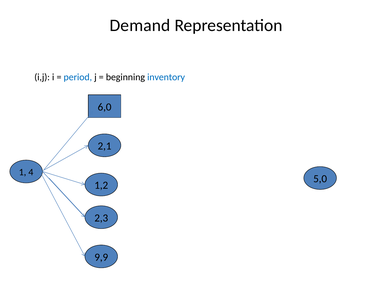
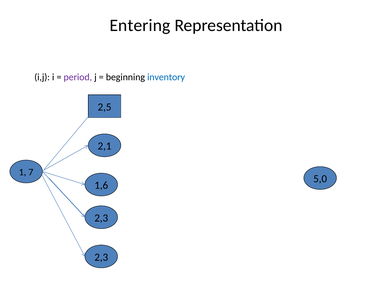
Demand: Demand -> Entering (140, 25)
period colour: blue -> purple (78, 77)
6,0: 6,0 -> 2,5 (105, 107)
4: 4 -> 7 (31, 172)
1,2: 1,2 -> 1,6 (101, 185)
9,9: 9,9 -> 2,3 (101, 257)
